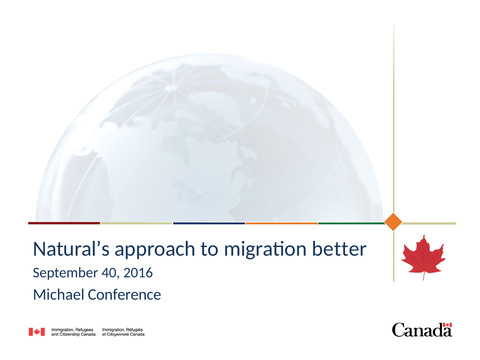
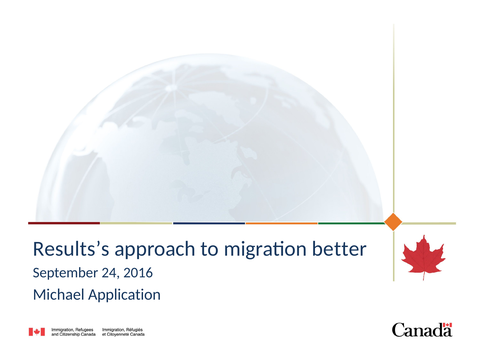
Natural’s: Natural’s -> Results’s (71, 249)
40: 40 -> 24 (111, 273)
Conference: Conference -> Application (124, 294)
